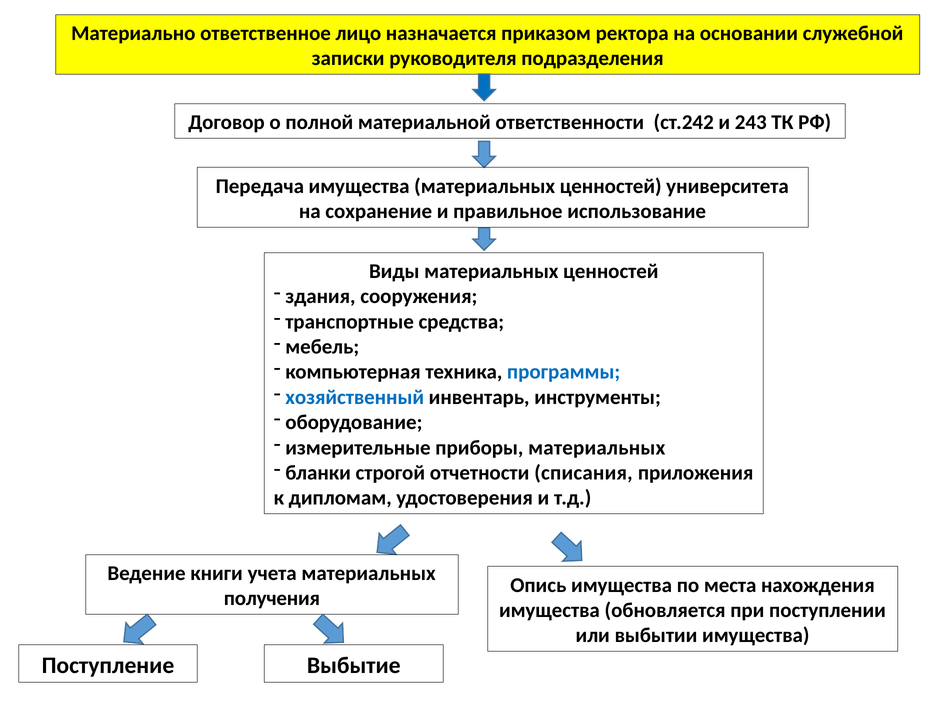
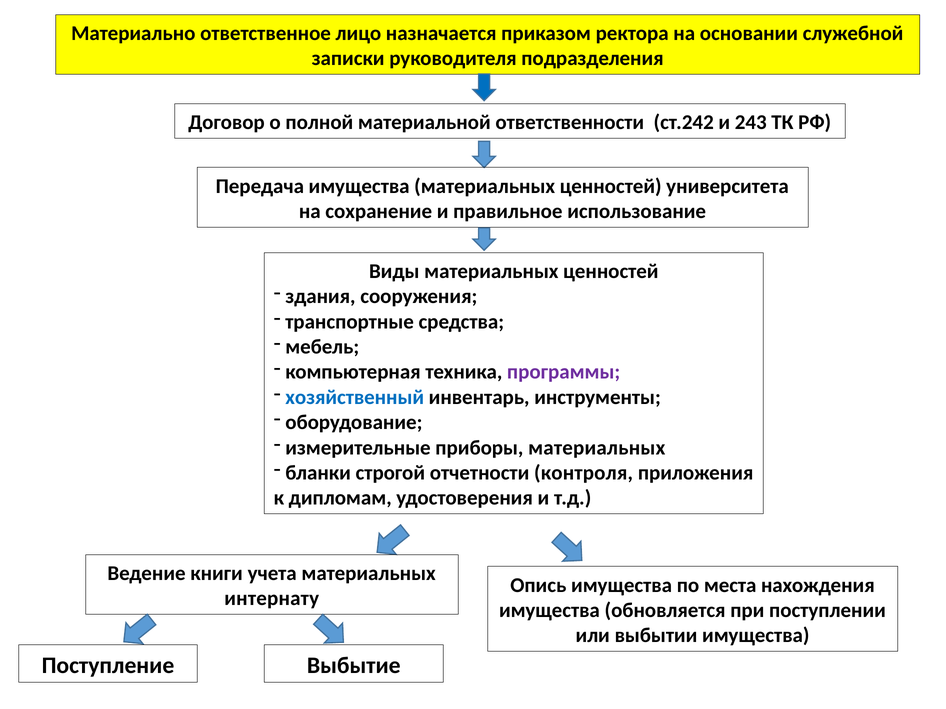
программы colour: blue -> purple (564, 372)
списания: списания -> контроля (583, 473)
получения: получения -> интернату (272, 599)
